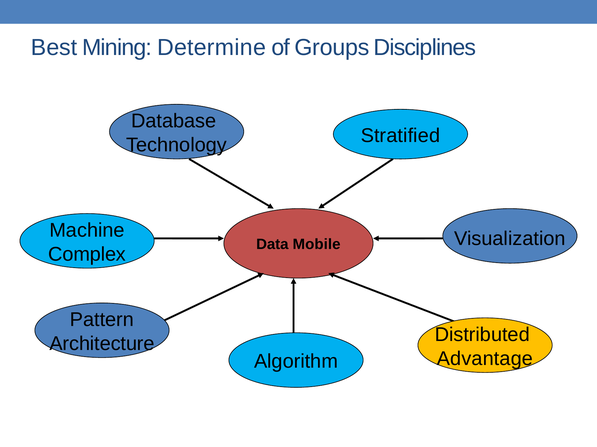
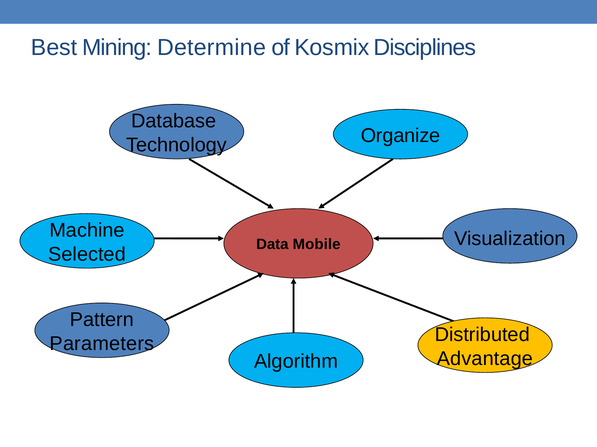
Groups: Groups -> Kosmix (332, 48)
Stratified: Stratified -> Organize (401, 136)
Complex: Complex -> Selected (87, 255)
Architecture: Architecture -> Parameters (102, 344)
